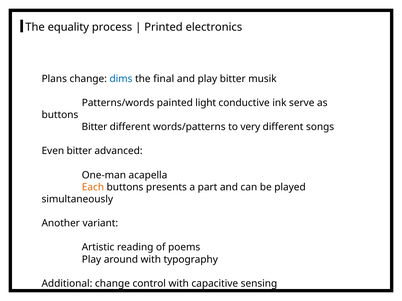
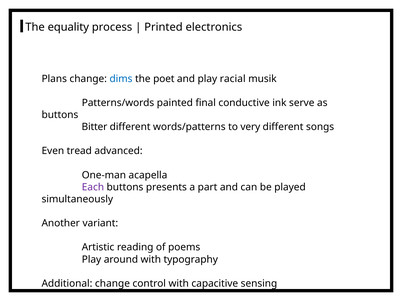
final: final -> poet (164, 79)
play bitter: bitter -> racial (233, 79)
light: light -> final (206, 103)
Even bitter: bitter -> tread (79, 151)
Each colour: orange -> purple (93, 187)
